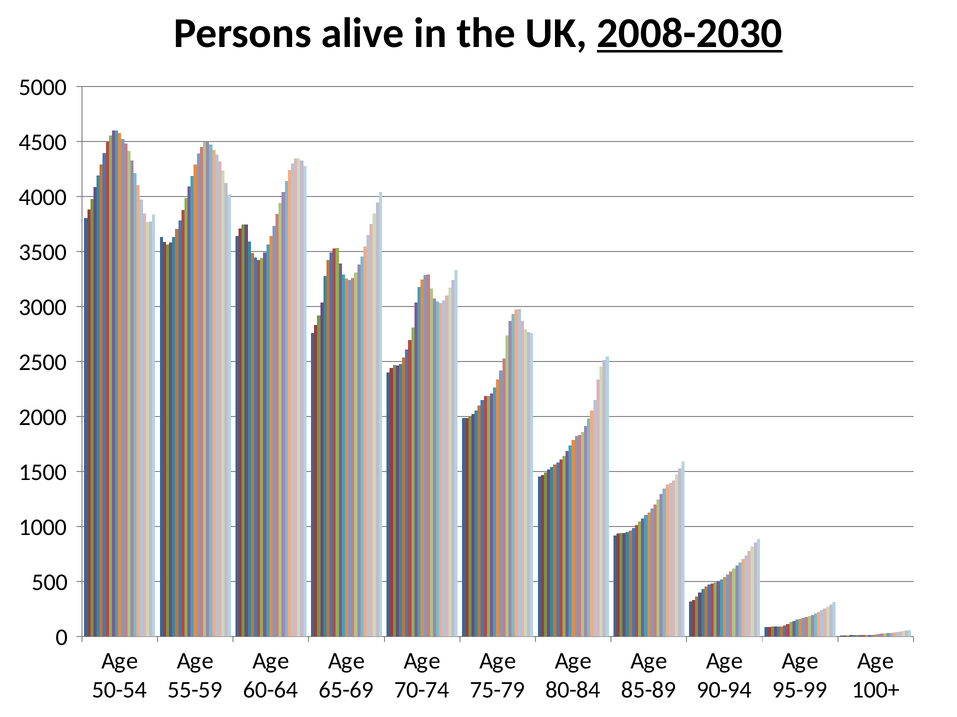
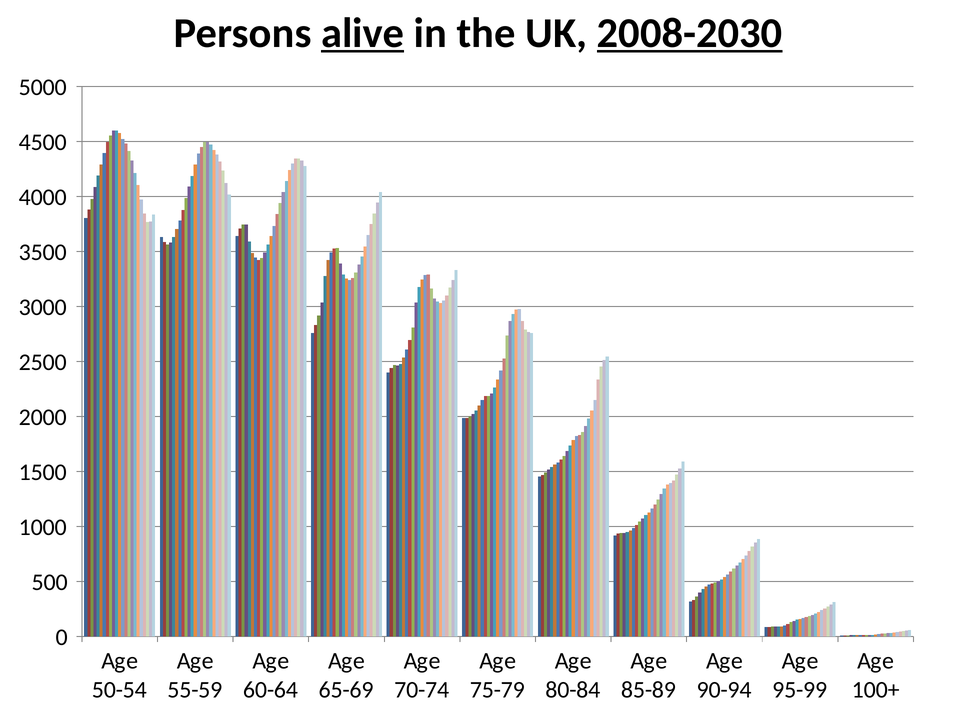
alive underline: none -> present (363, 33)
